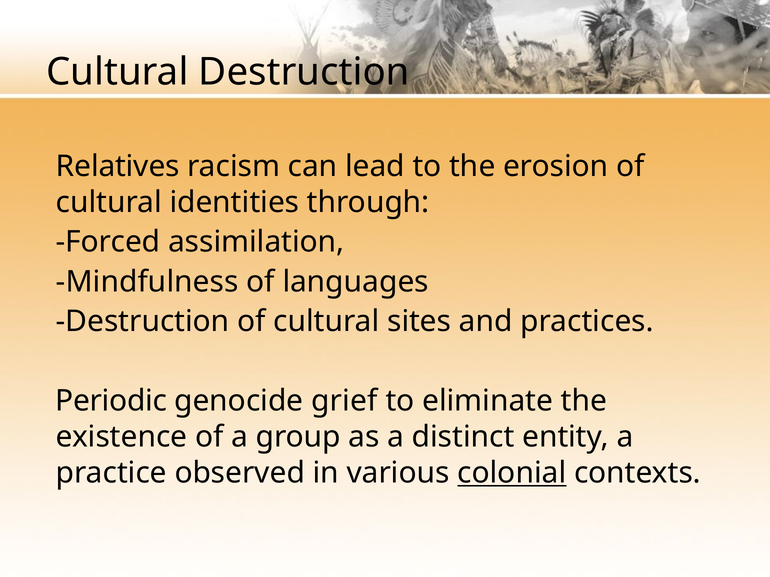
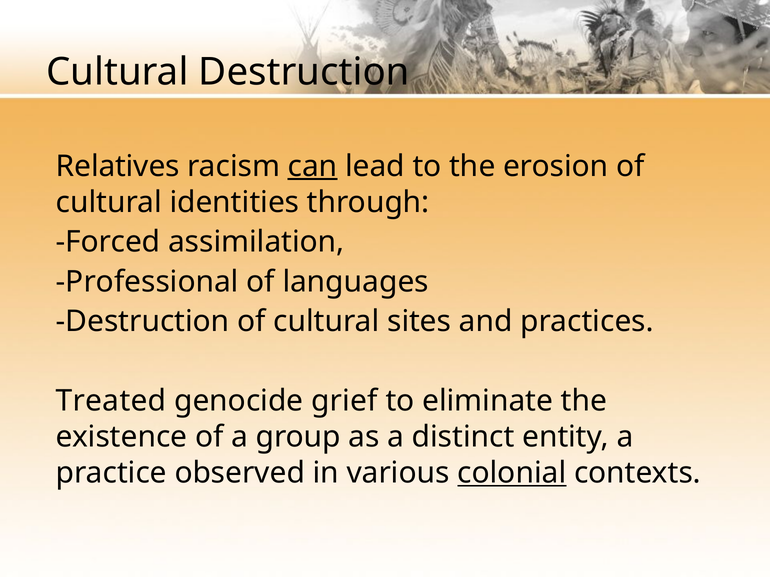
can underline: none -> present (313, 166)
Mindfulness: Mindfulness -> Professional (147, 282)
Periodic: Periodic -> Treated (111, 401)
